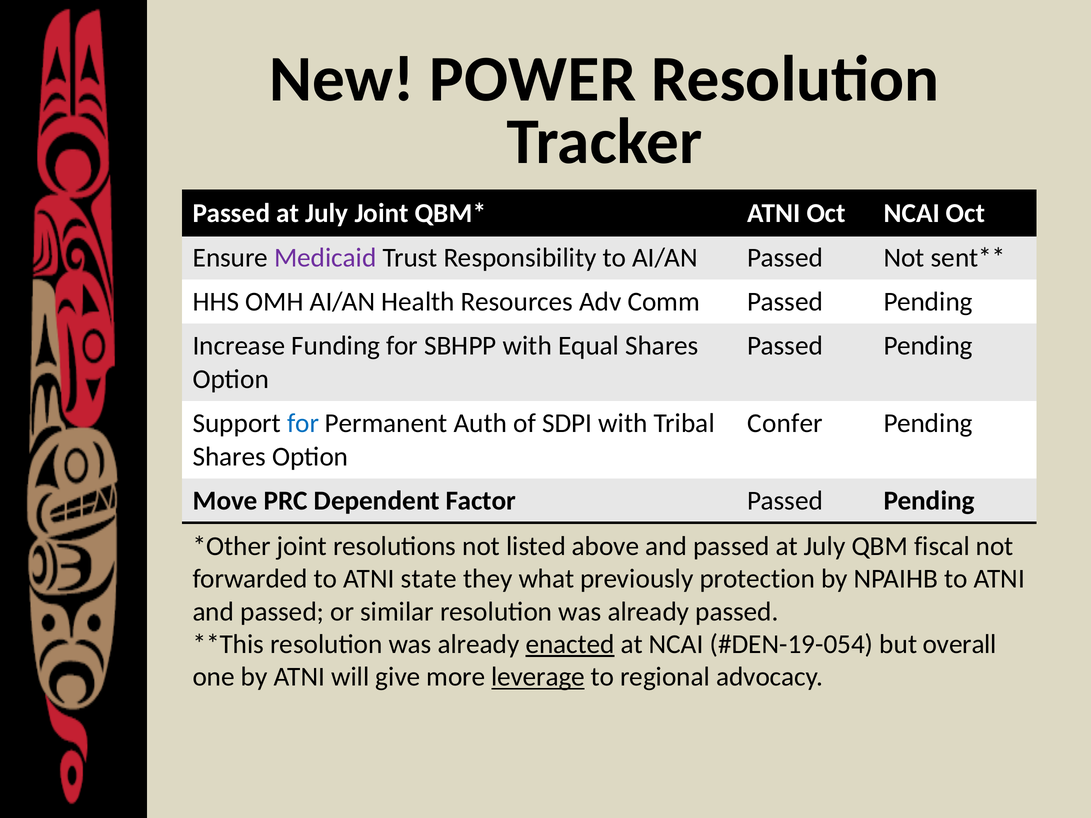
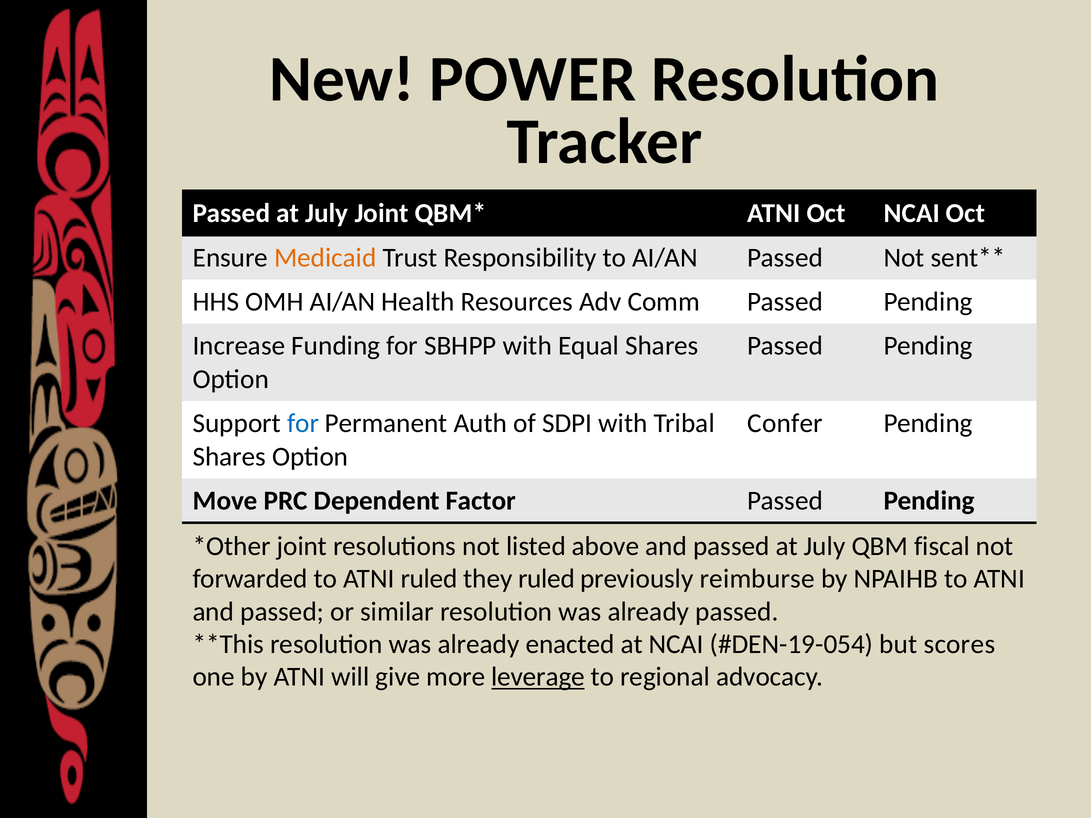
Medicaid colour: purple -> orange (325, 258)
ATNI state: state -> ruled (429, 579)
they what: what -> ruled (546, 579)
protection: protection -> reimburse (757, 579)
enacted underline: present -> none (570, 644)
overall: overall -> scores (959, 644)
